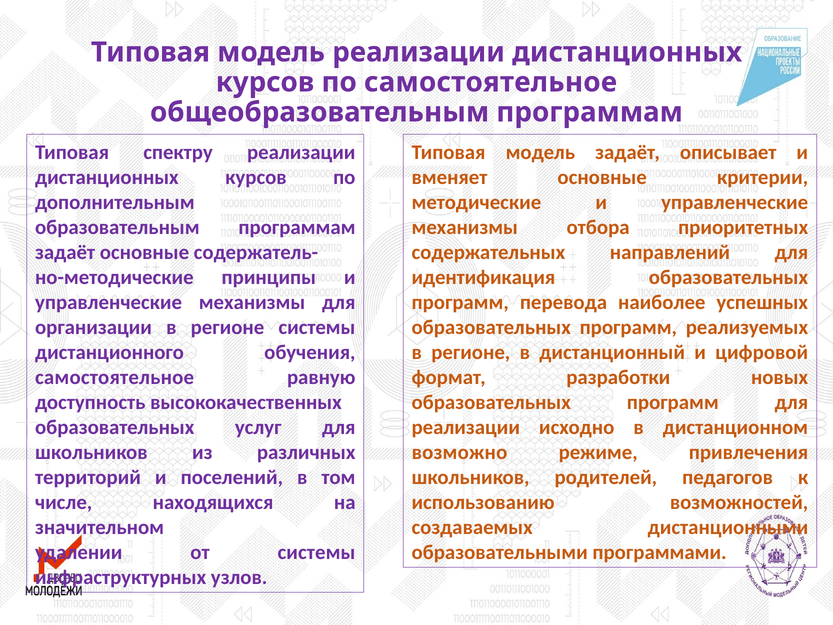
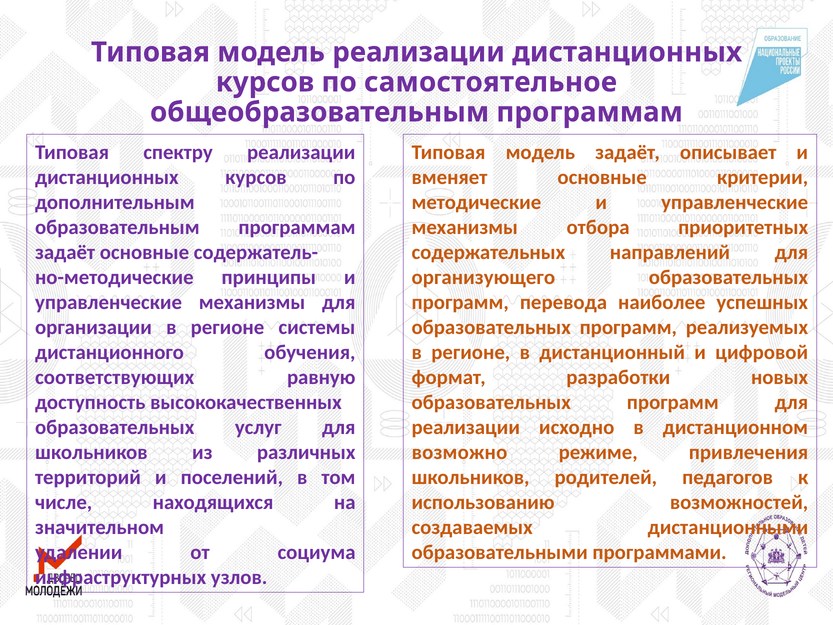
идентификация: идентификация -> организующего (483, 277)
самостоятельное: самостоятельное -> соответствующих (115, 377)
от системы: системы -> социума (317, 552)
